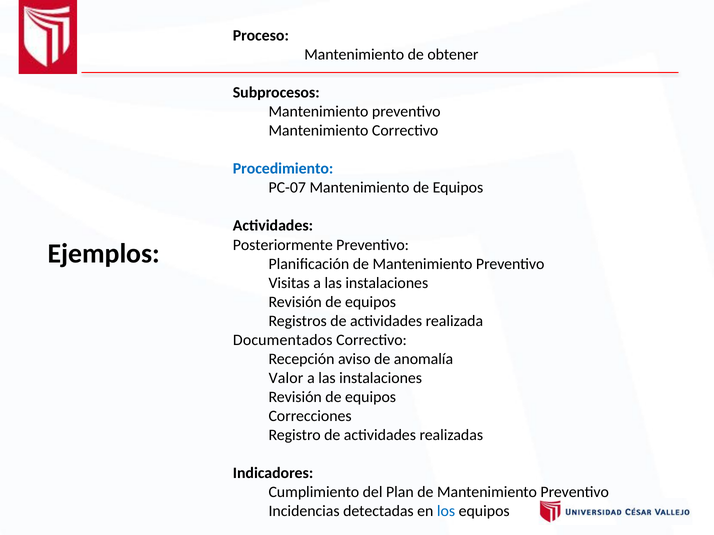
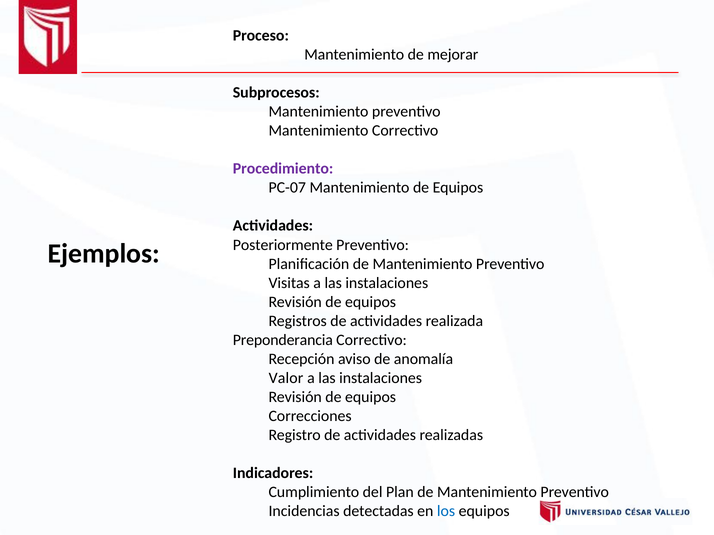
obtener: obtener -> mejorar (453, 55)
Procedimiento colour: blue -> purple (283, 169)
Documentados: Documentados -> Preponderancia (283, 340)
